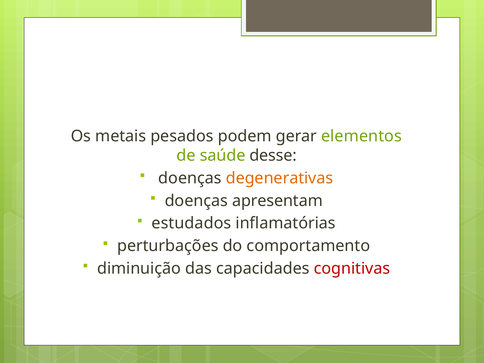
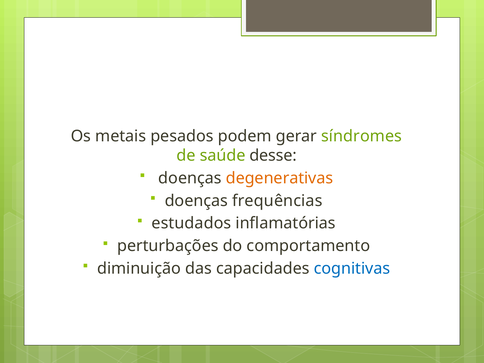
elementos: elementos -> síndromes (362, 136)
apresentam: apresentam -> frequências (277, 201)
cognitivas colour: red -> blue (352, 268)
